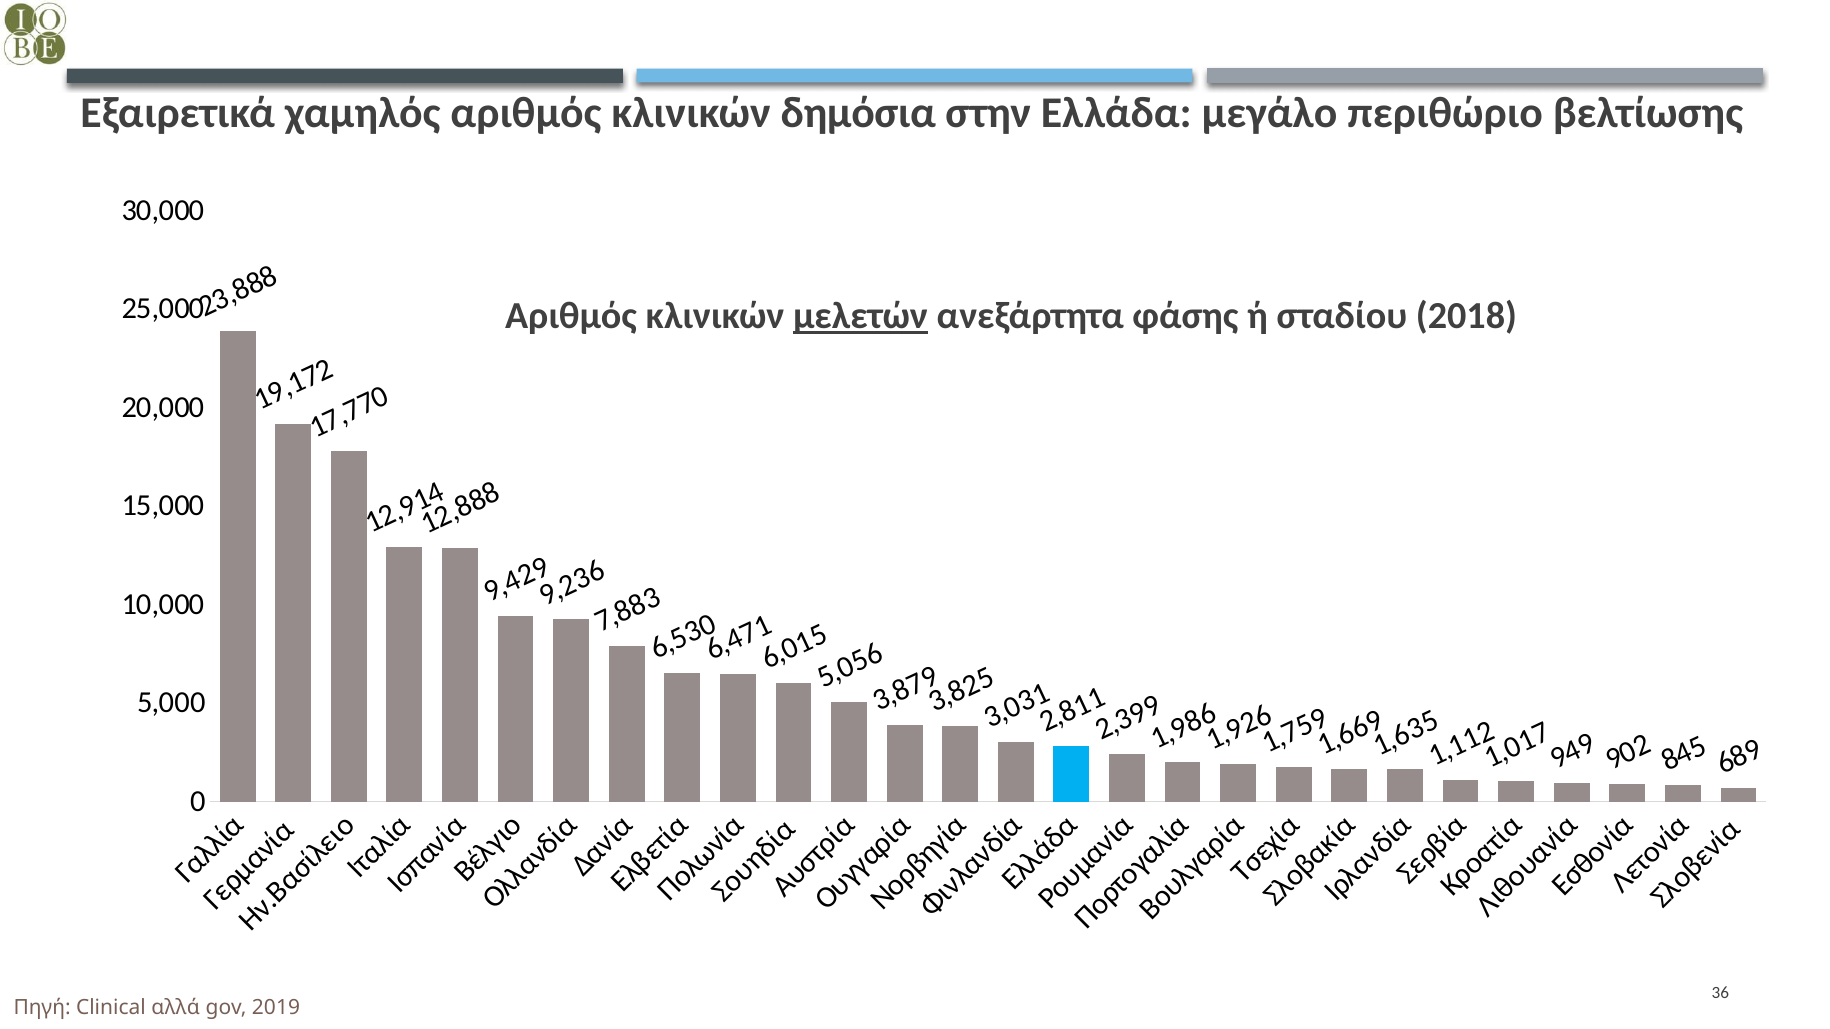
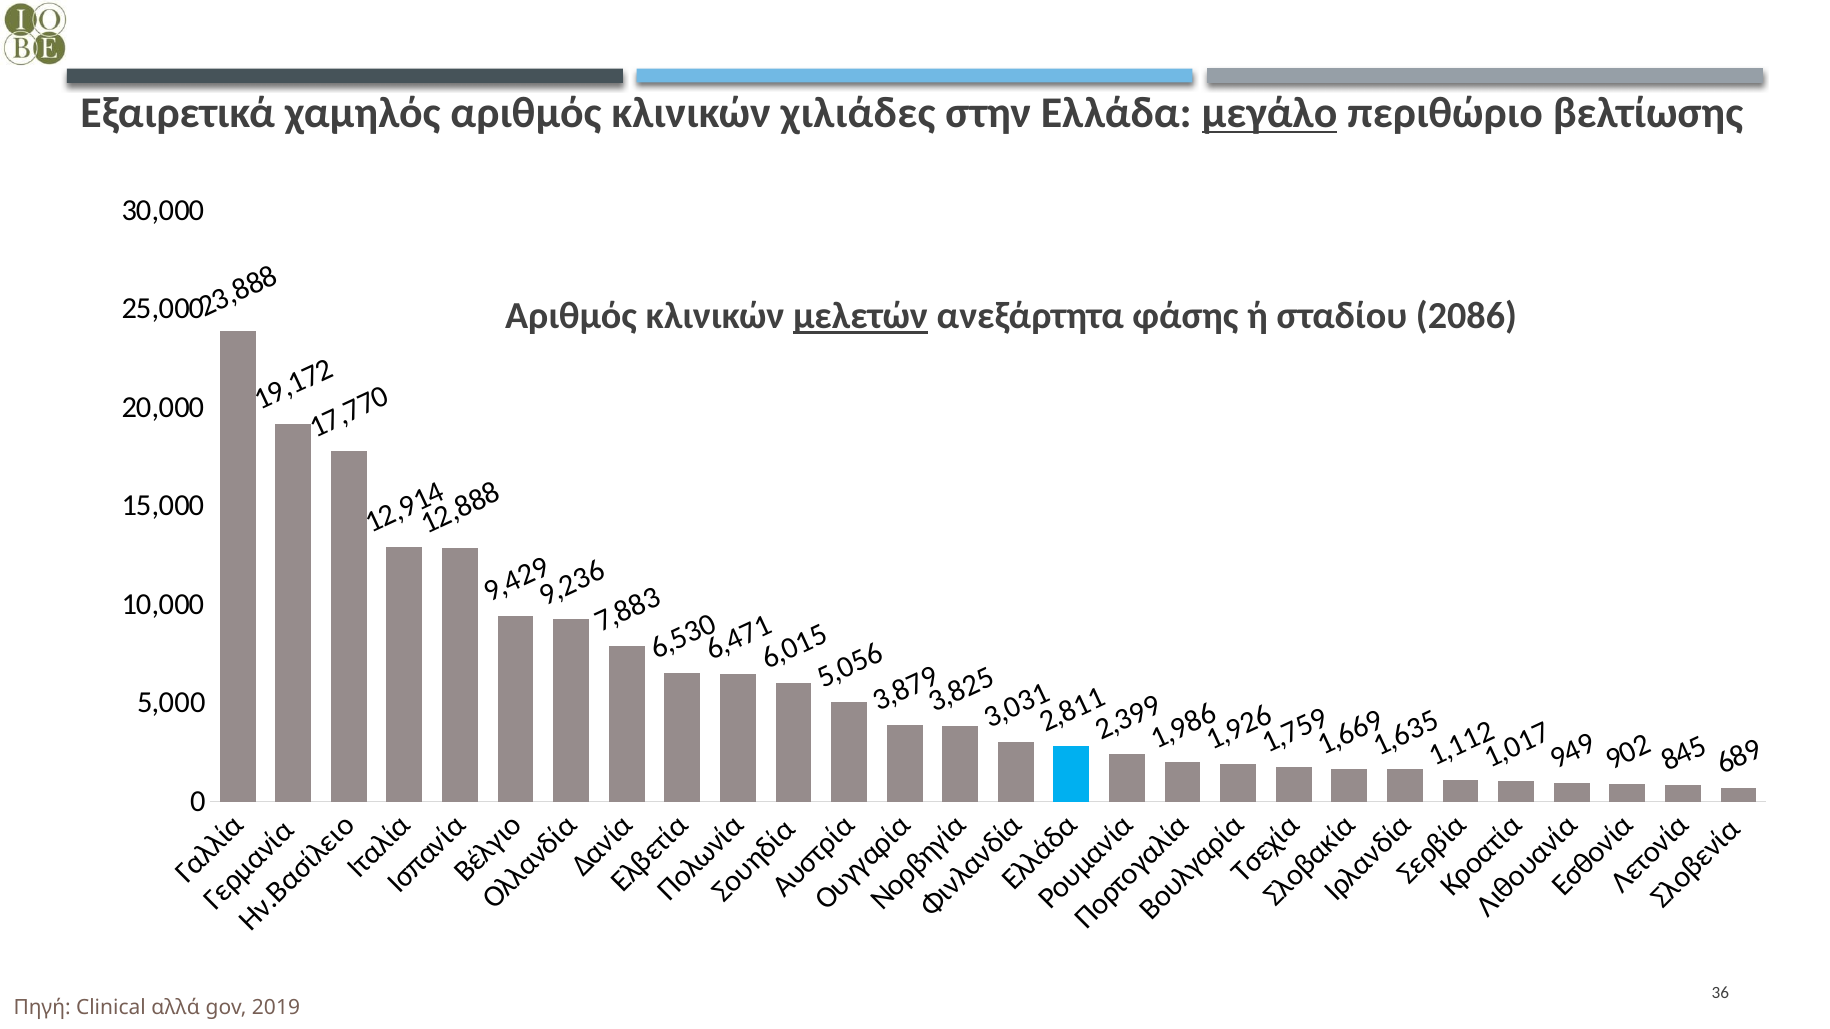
δημόσια: δημόσια -> χιλιάδες (858, 113)
μεγάλο underline: none -> present (1270, 113)
2018: 2018 -> 2086 (1466, 316)
